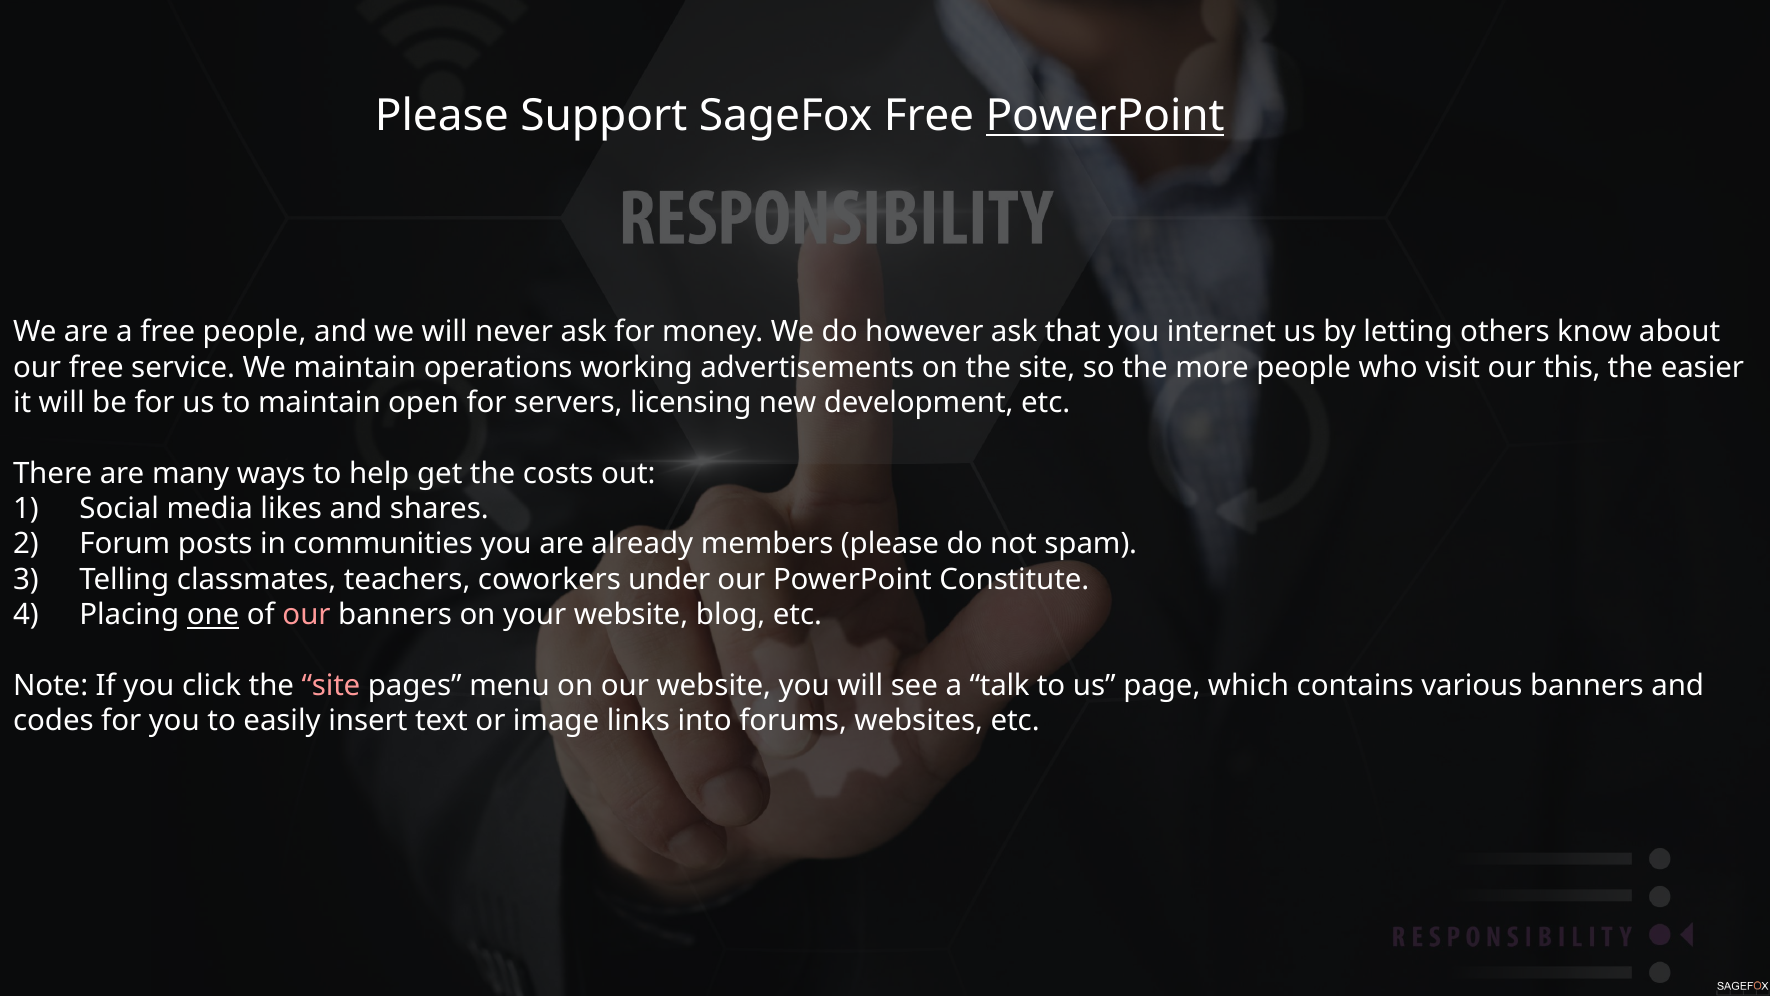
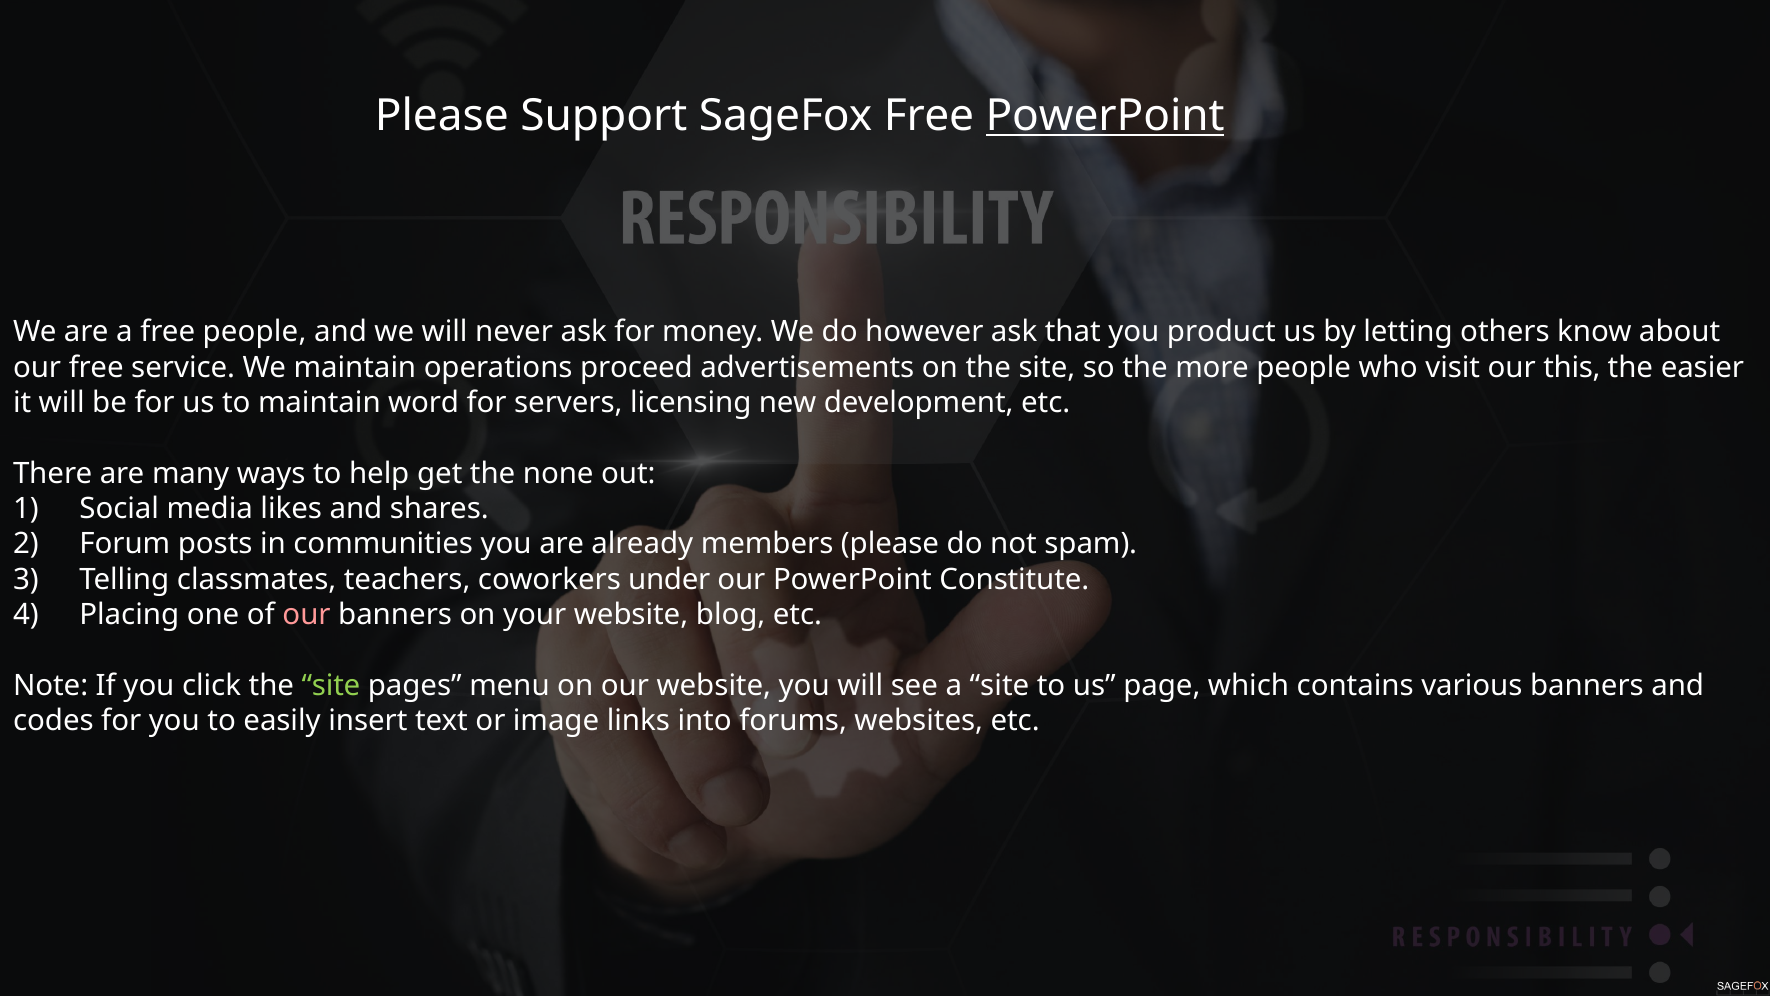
internet: internet -> product (1221, 332)
working: working -> proceed (636, 367)
open: open -> word (424, 403)
costs: costs -> none (558, 473)
one underline: present -> none (213, 615)
site colour: pink -> light green (331, 686)
a talk: talk -> site (999, 686)
